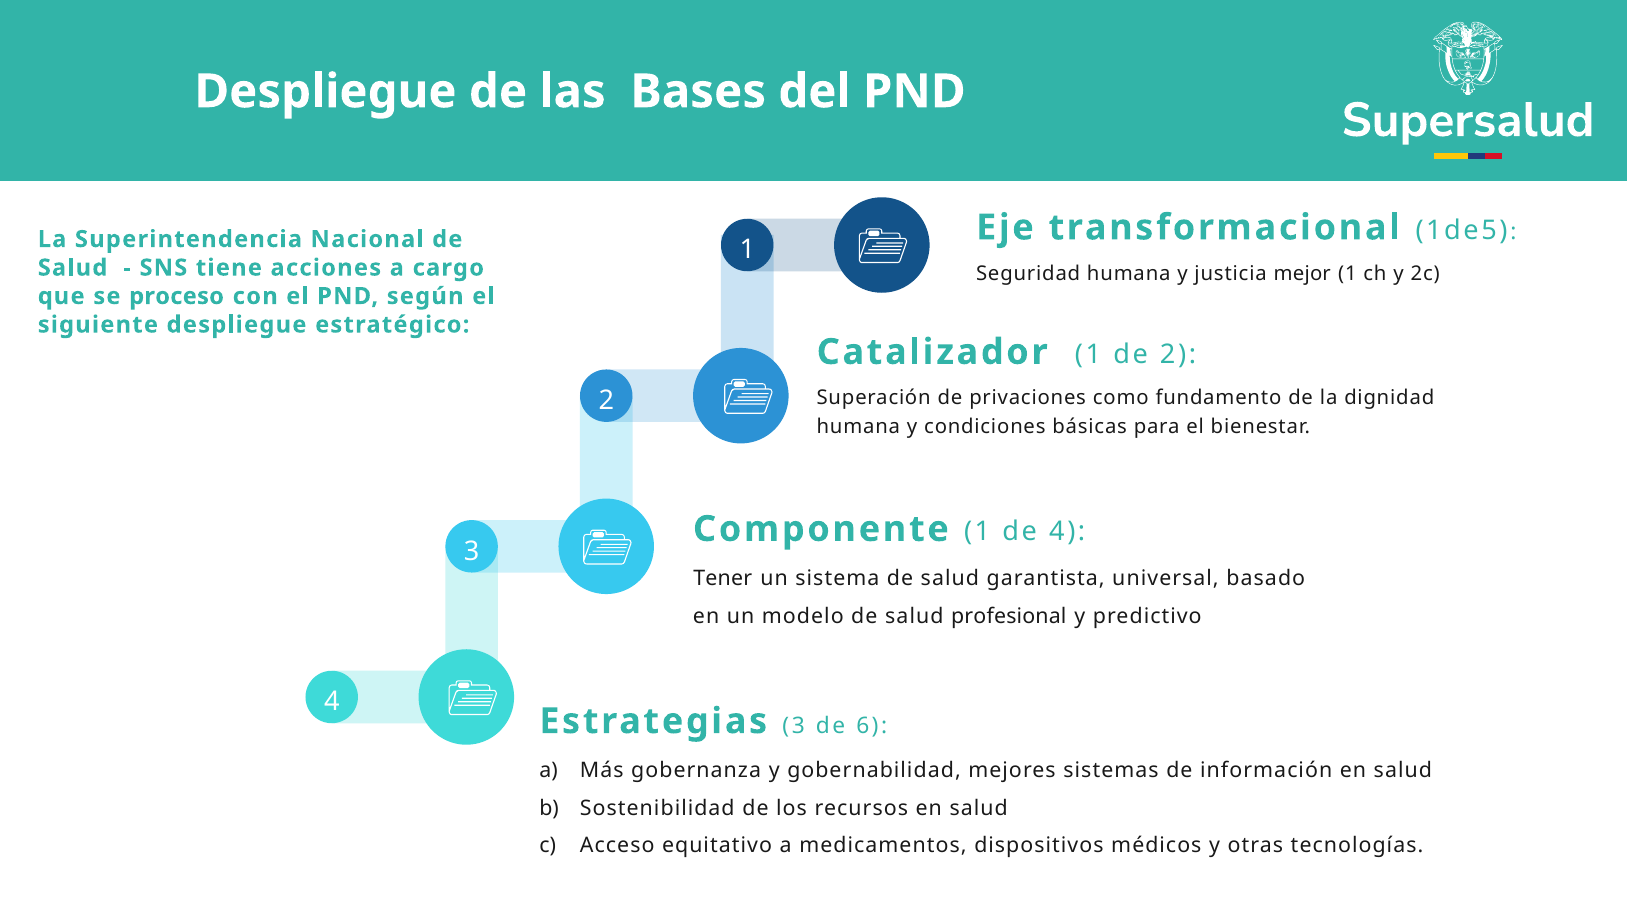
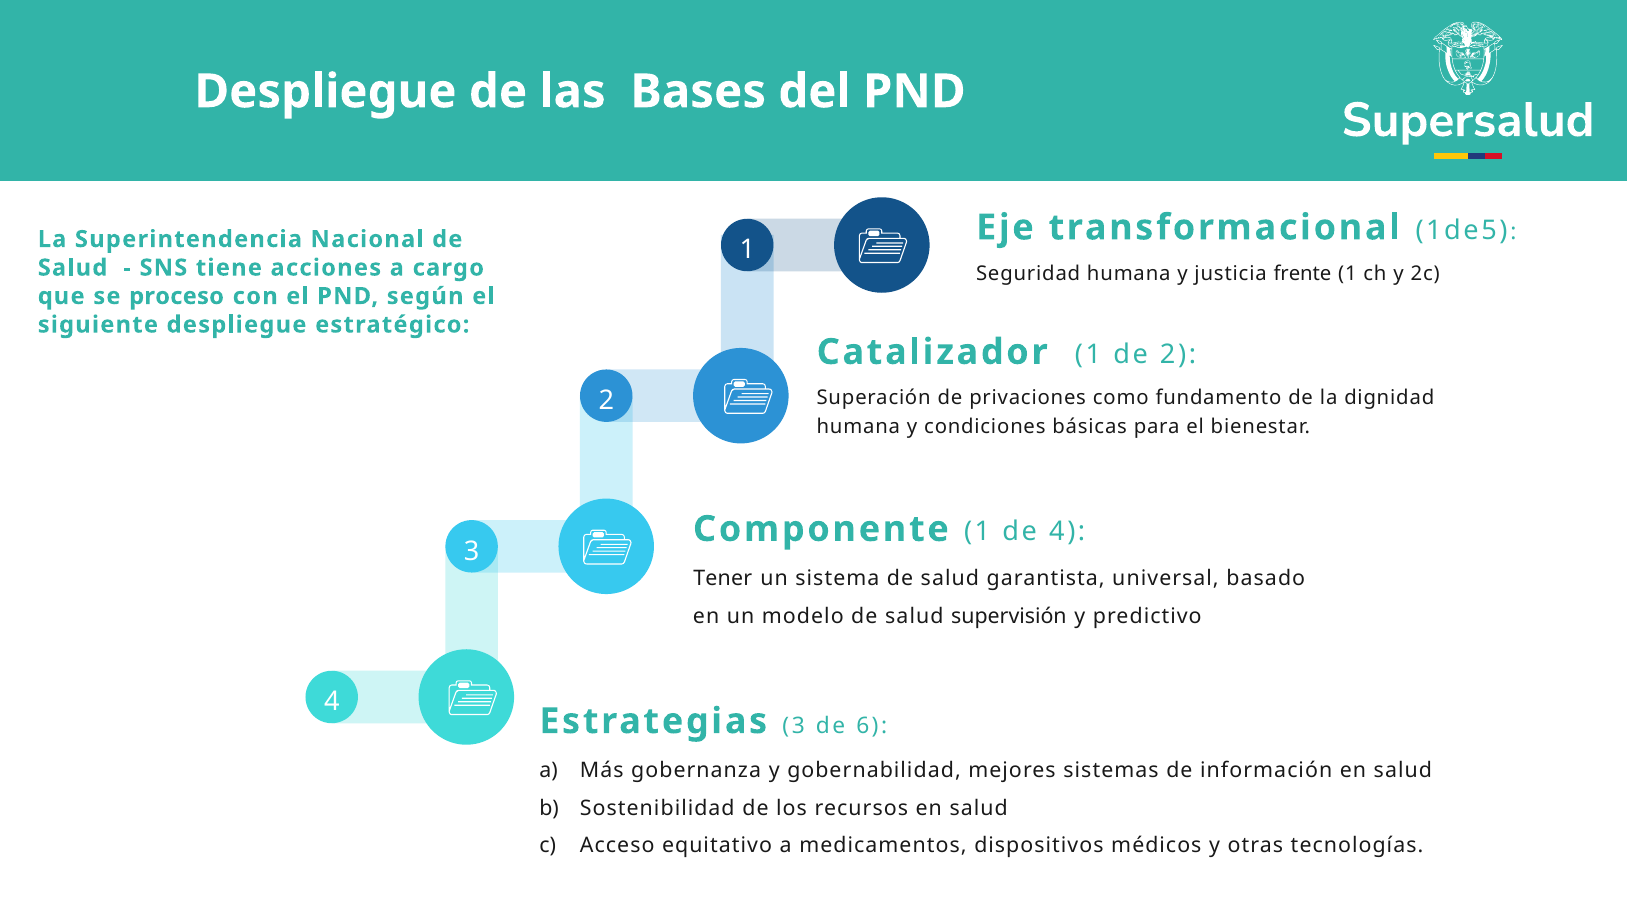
mejor: mejor -> frente (1302, 274)
profesional: profesional -> supervisión (1009, 616)
